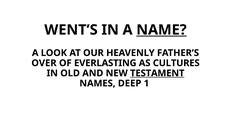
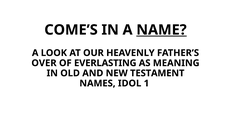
WENT’S: WENT’S -> COME’S (71, 30)
CULTURES: CULTURES -> MEANING (176, 63)
TESTAMENT underline: present -> none (157, 73)
DEEP: DEEP -> IDOL (130, 83)
